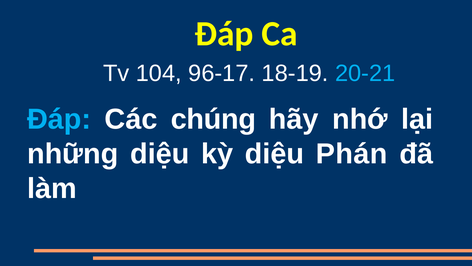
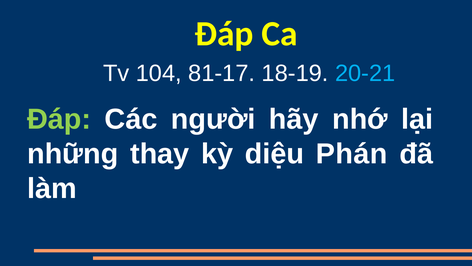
96-17: 96-17 -> 81-17 (222, 73)
Ðáp colour: light blue -> light green (59, 119)
chúng: chúng -> người (213, 119)
những diệu: diệu -> thay (160, 154)
